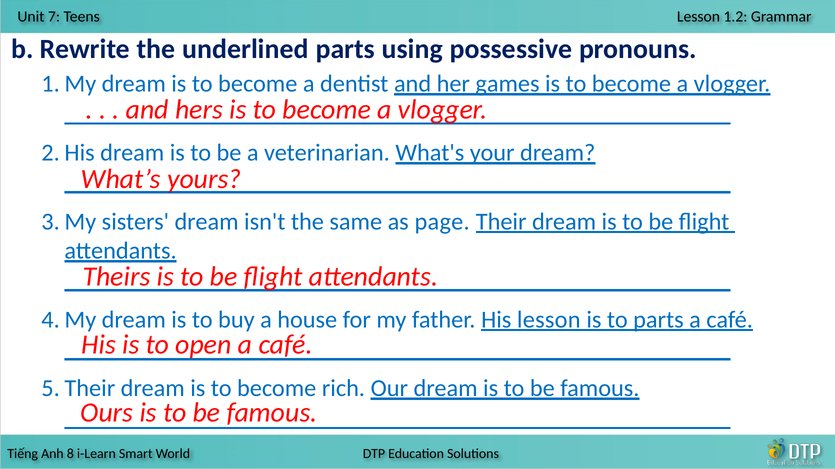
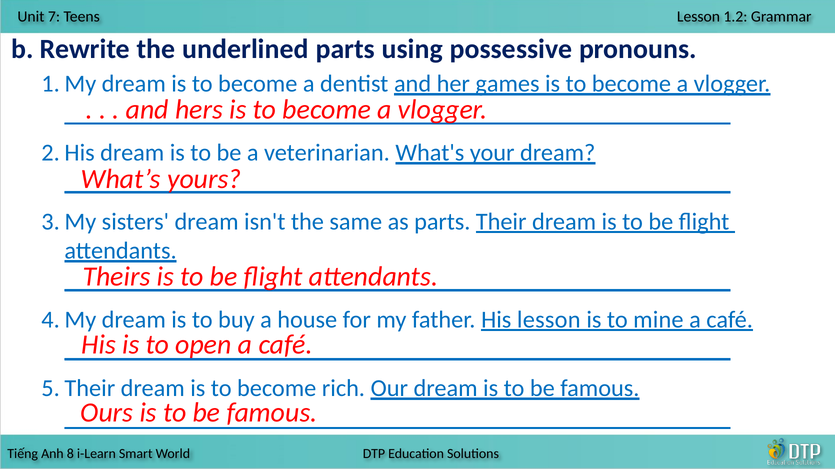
as page: page -> parts (442, 222)
to parts: parts -> mine (658, 320)
